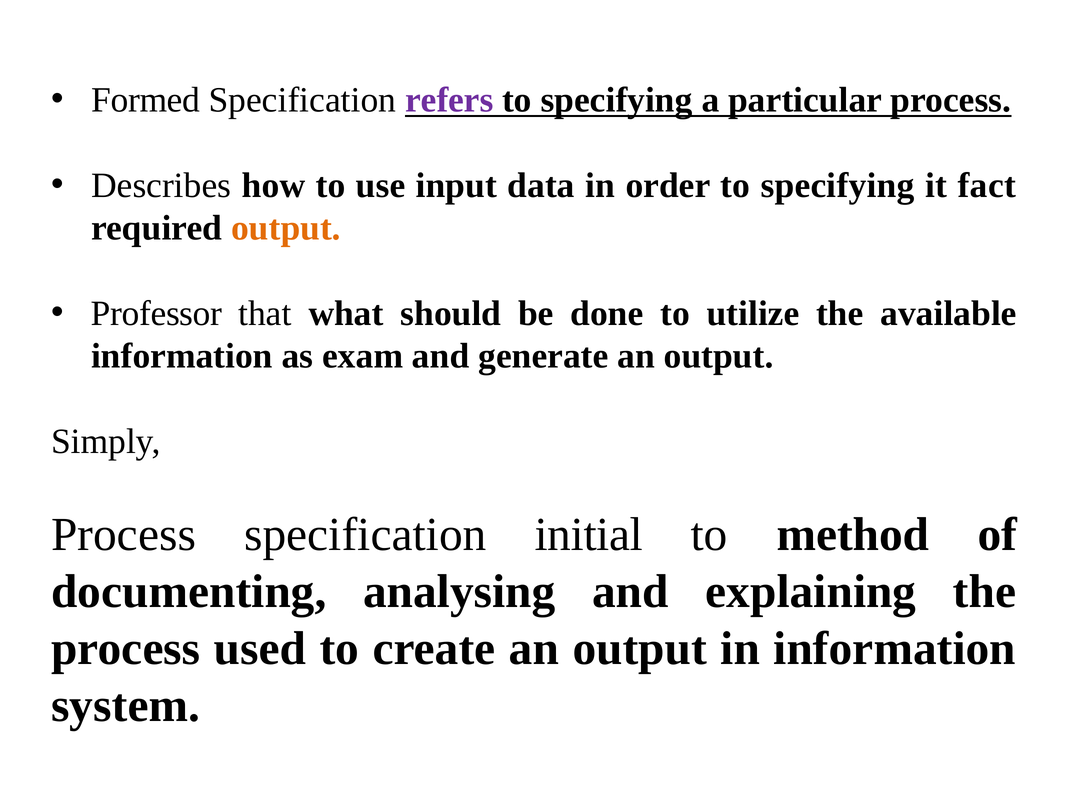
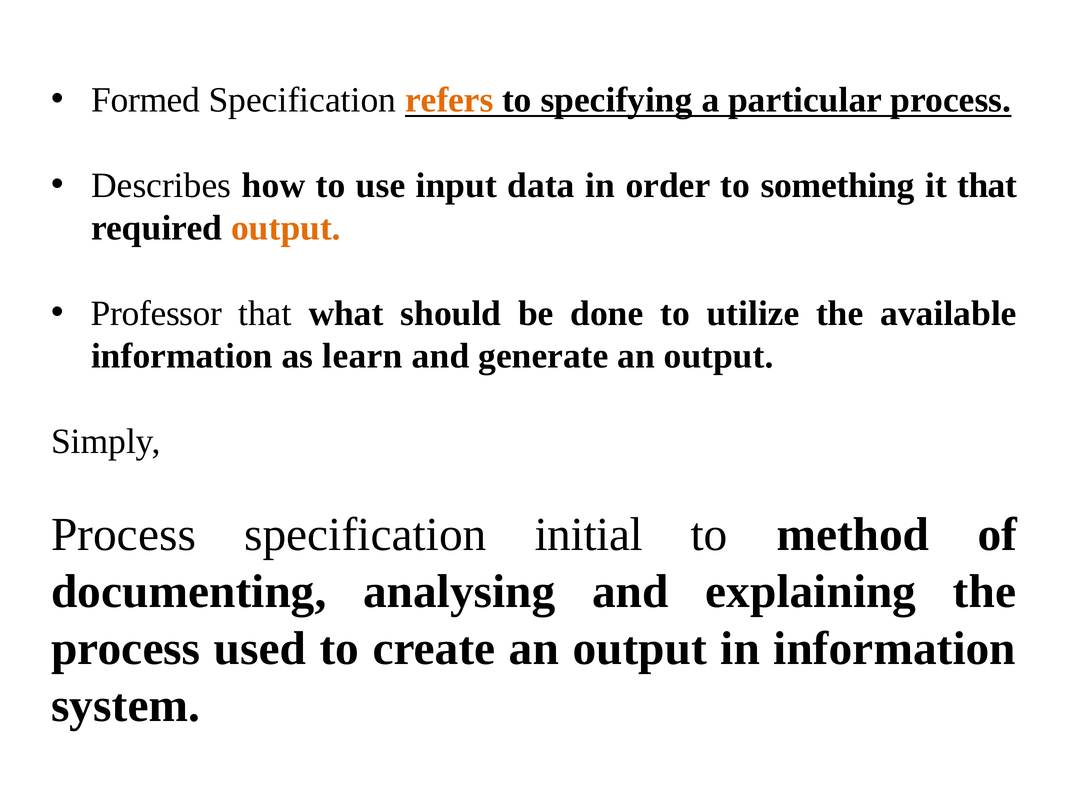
refers colour: purple -> orange (449, 100)
order to specifying: specifying -> something (838, 186)
it fact: fact -> that (987, 186)
exam: exam -> learn (363, 356)
